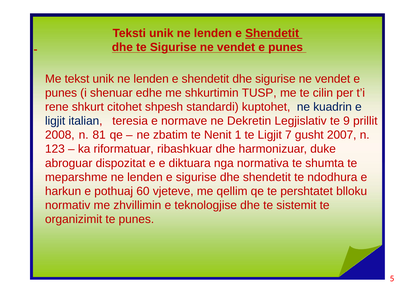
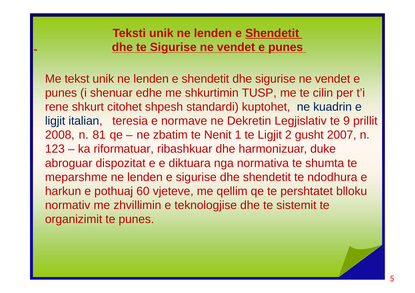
7: 7 -> 2 (288, 135)
